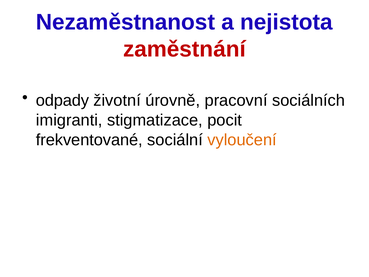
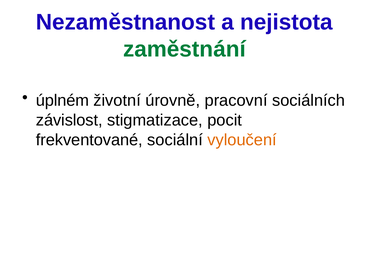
zaměstnání colour: red -> green (184, 49)
odpady: odpady -> úplném (62, 100)
imigranti: imigranti -> závislost (69, 120)
